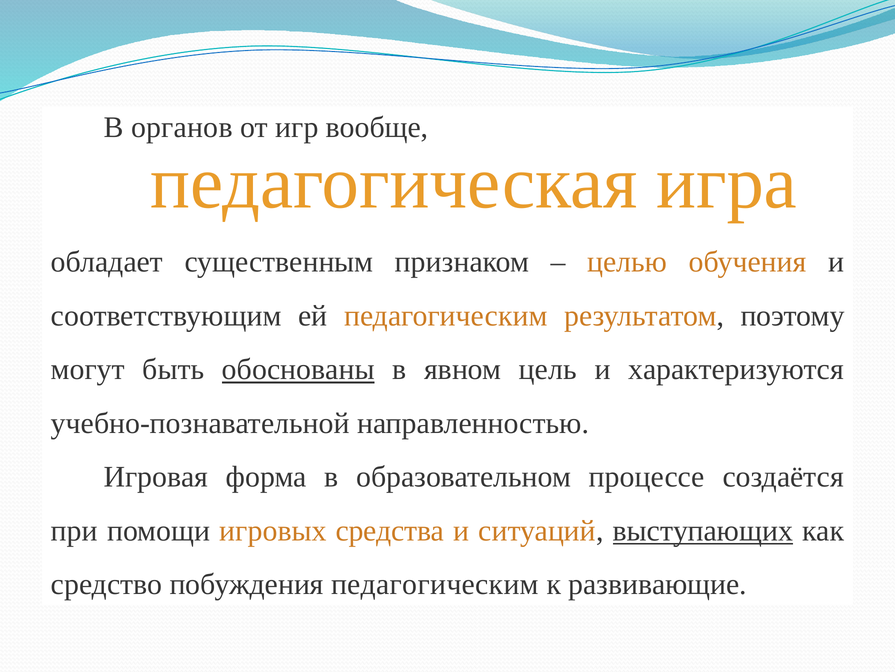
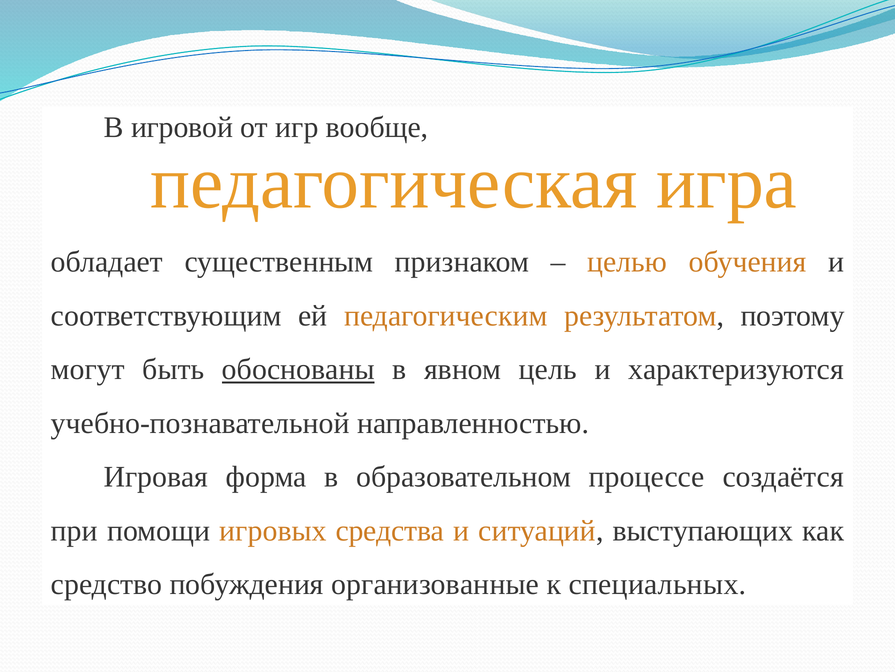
органов: органов -> игровой (182, 127)
выступающих underline: present -> none (703, 530)
побуждения педагогическим: педагогическим -> организованные (435, 584)
развивающие: развивающие -> специальных (657, 584)
